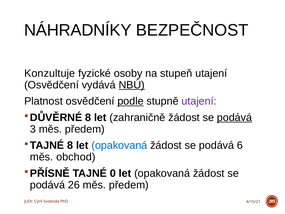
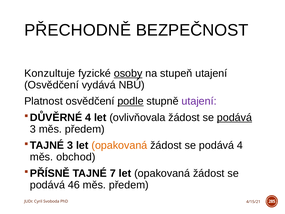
NÁHRADNÍKY: NÁHRADNÍKY -> PŘECHODNĚ (78, 30)
osoby underline: none -> present (128, 73)
NBÚ underline: present -> none (132, 85)
8: 8 -> 4 (88, 117)
zahraničně: zahraničně -> ovlivňovala (137, 117)
8: 8 -> 3 (70, 145)
opakovaná colour: blue -> orange (119, 145)
podává 6: 6 -> 4 (240, 145)
0: 0 -> 7 (113, 173)
26: 26 -> 46 (74, 185)
